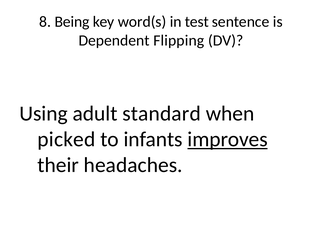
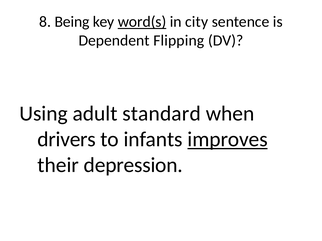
word(s underline: none -> present (142, 22)
test: test -> city (197, 22)
picked: picked -> drivers (67, 140)
headaches: headaches -> depression (133, 165)
